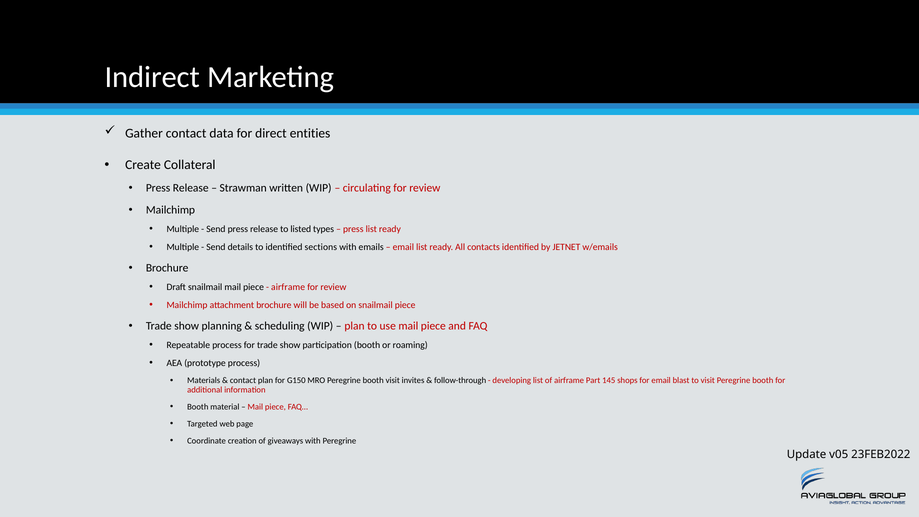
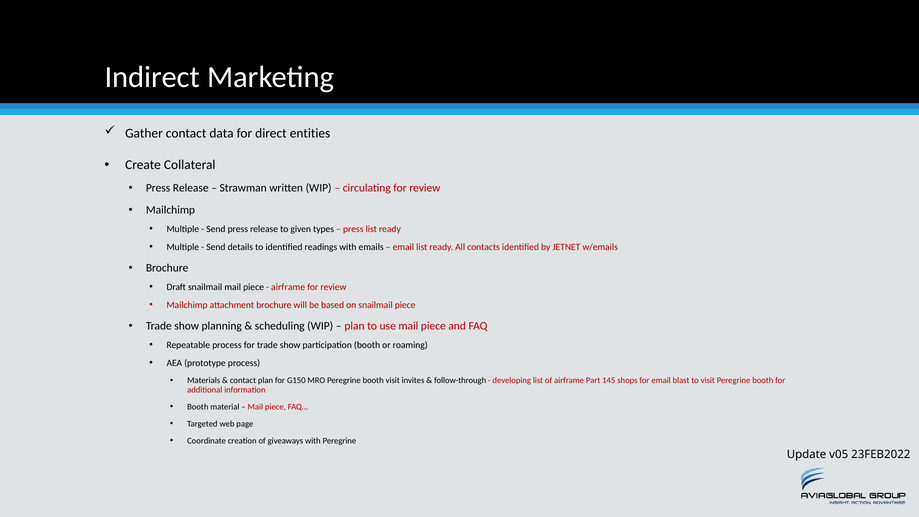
listed: listed -> given (301, 229)
sections: sections -> readings (321, 247)
